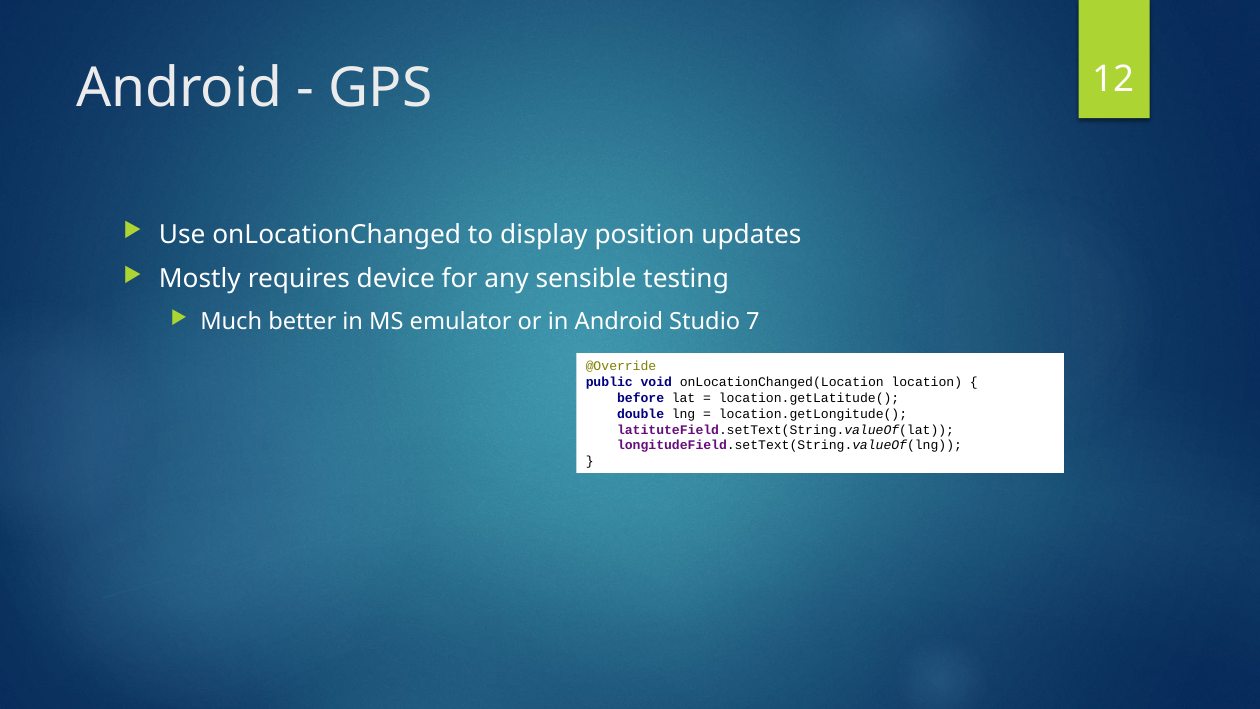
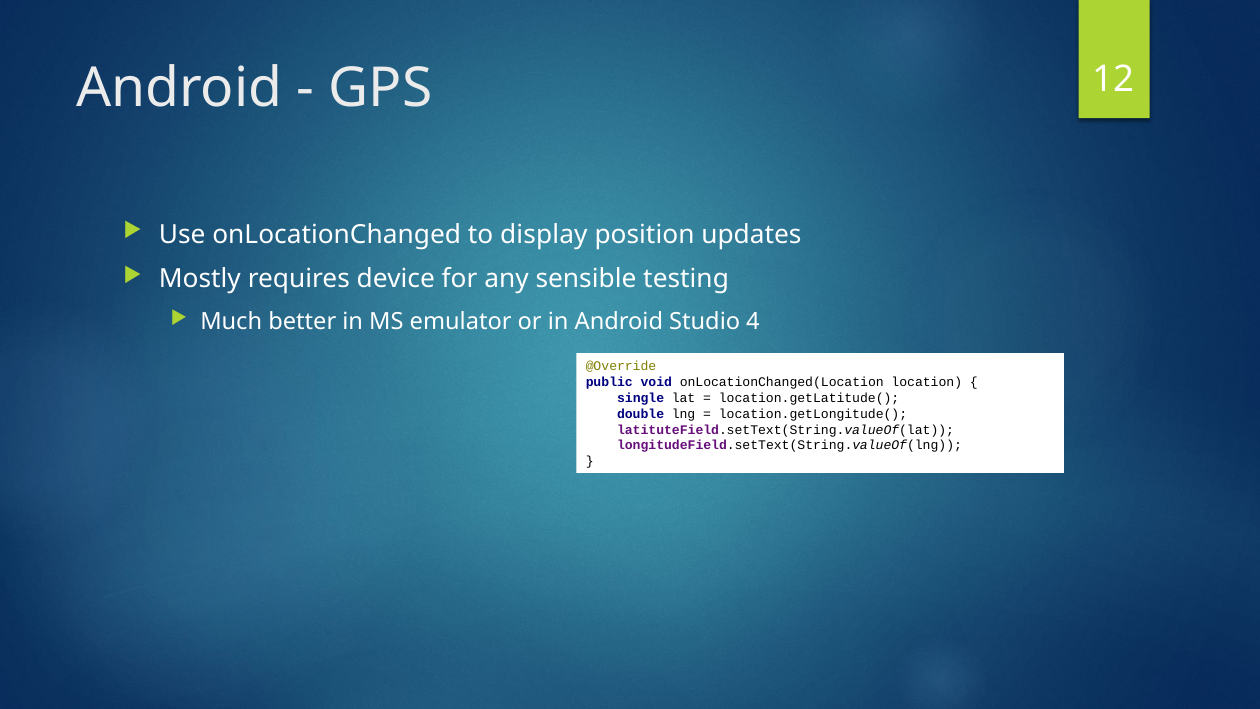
7: 7 -> 4 (753, 322)
before: before -> single (641, 398)
